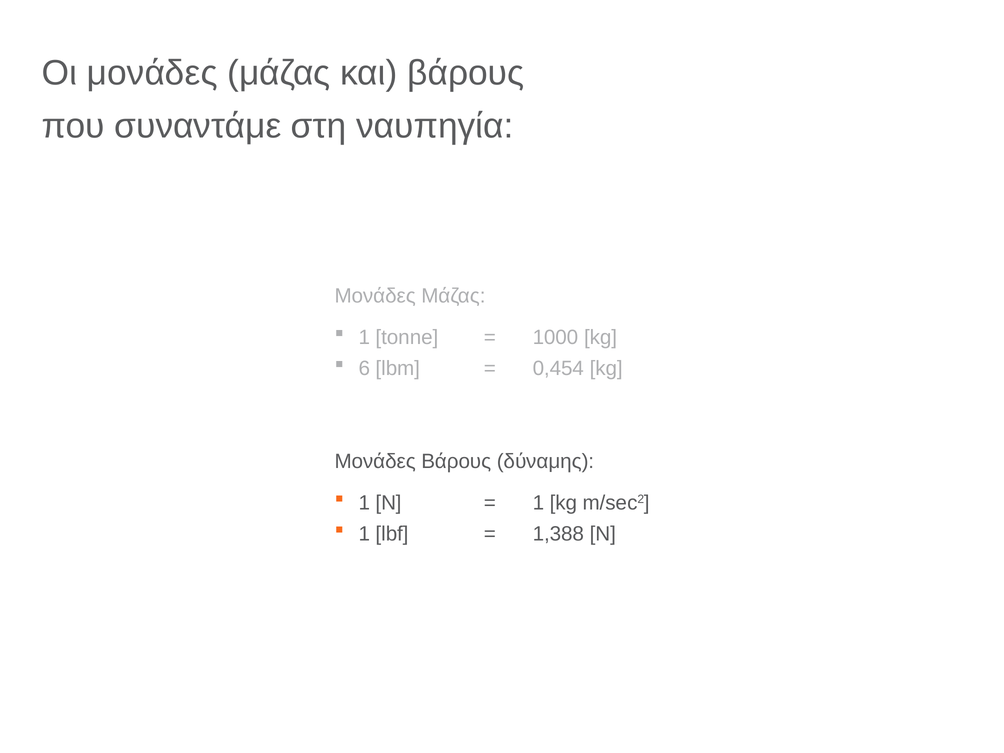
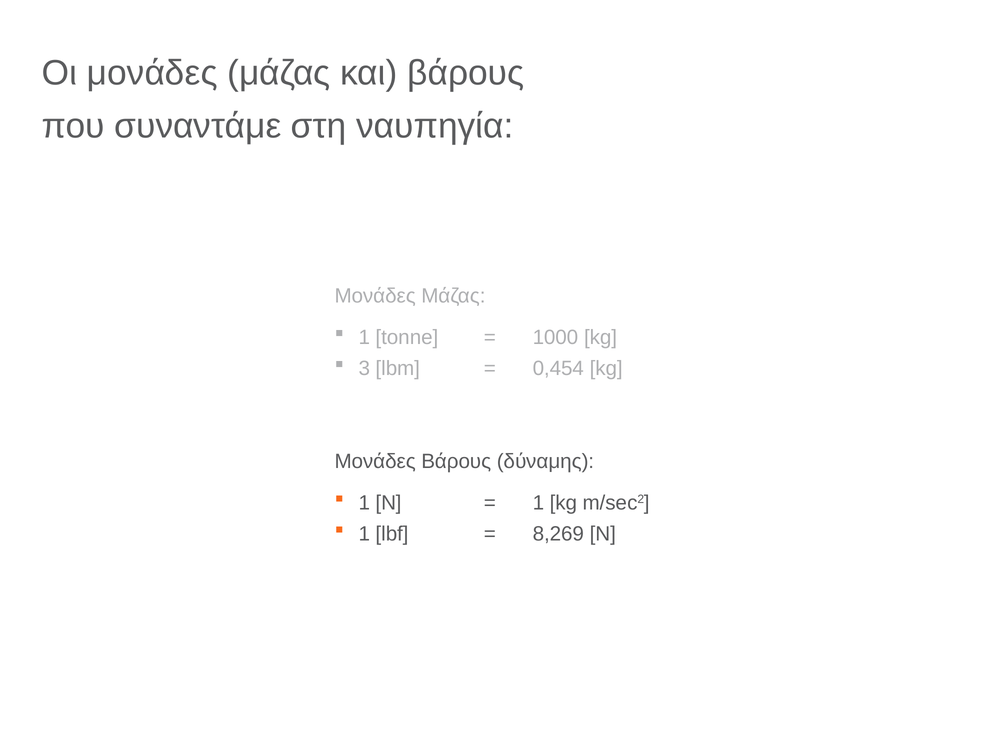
6: 6 -> 3 (364, 368)
1,388: 1,388 -> 8,269 (558, 534)
